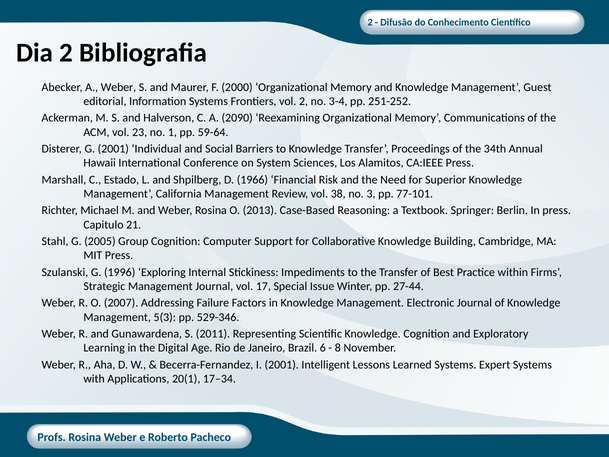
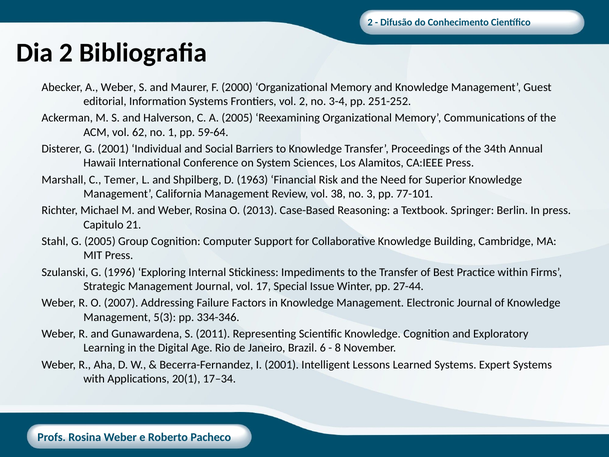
A 2090: 2090 -> 2005 (237, 118)
23: 23 -> 62 (140, 132)
Estado: Estado -> Temer (121, 180)
1966: 1966 -> 1963 (252, 180)
529-346: 529-346 -> 334-346 (218, 317)
